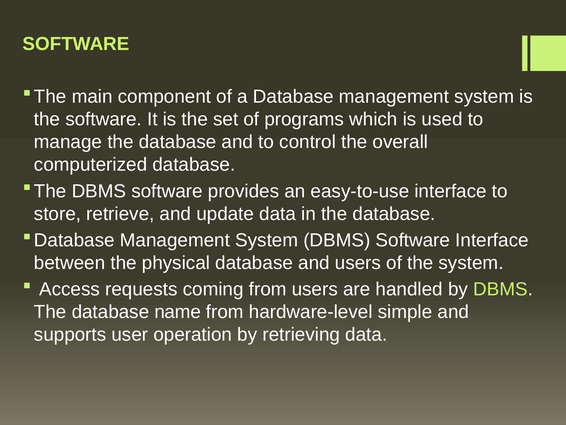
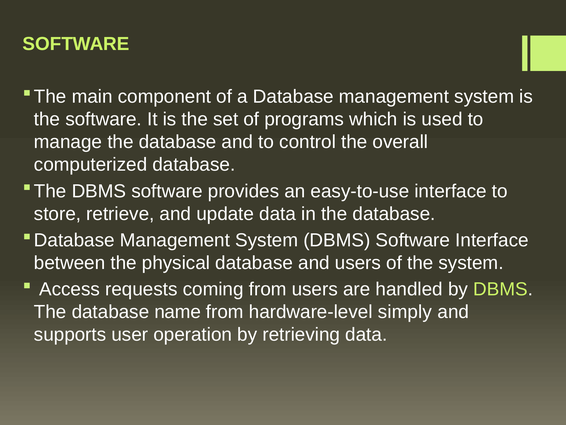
simple: simple -> simply (405, 312)
